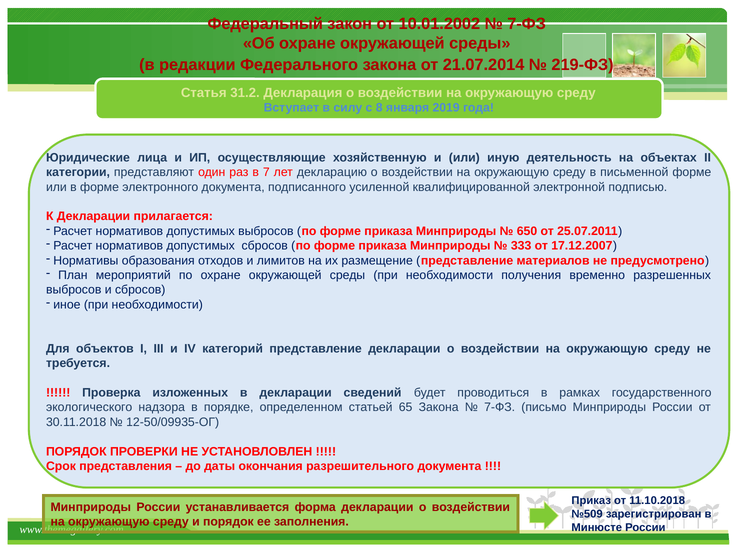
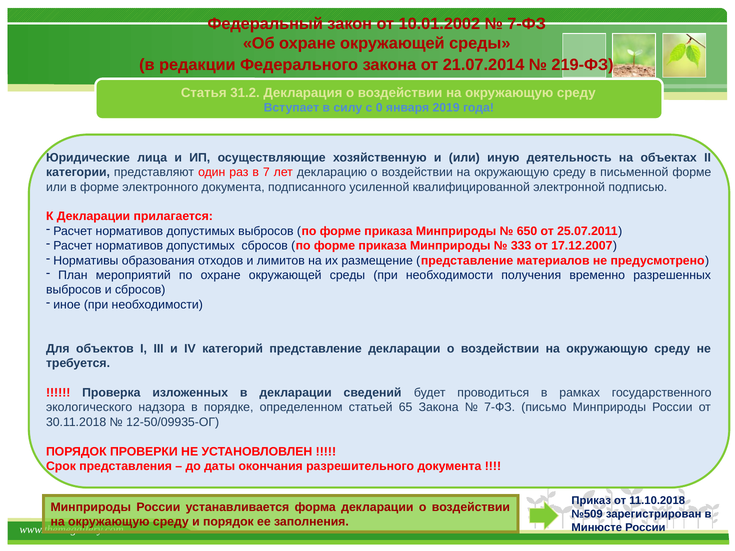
8: 8 -> 0 (379, 108)
